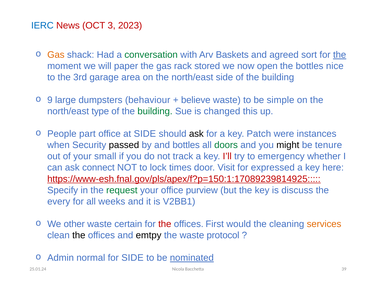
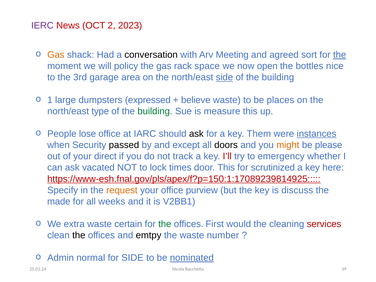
IERC colour: blue -> purple (42, 25)
3: 3 -> 2 (112, 25)
conversation colour: green -> black (151, 55)
Baskets: Baskets -> Meeting (232, 55)
paper: paper -> policy (126, 66)
stored: stored -> space (207, 66)
side underline: none -> present (224, 77)
9: 9 -> 1 (50, 100)
behaviour: behaviour -> expressed (148, 100)
simple: simple -> places (280, 100)
changed: changed -> measure (222, 111)
part: part -> lose (88, 134)
at SIDE: SIDE -> IARC (145, 134)
Patch: Patch -> Them (259, 134)
instances underline: none -> present (317, 134)
and bottles: bottles -> except (186, 145)
doors colour: green -> black (226, 145)
might colour: black -> orange (288, 145)
tenure: tenure -> please (329, 145)
small: small -> direct (105, 156)
connect: connect -> vacated (98, 168)
door Visit: Visit -> This (226, 168)
expressed: expressed -> scrutinized (273, 168)
request colour: green -> orange (122, 190)
every: every -> made (59, 201)
other: other -> extra (74, 224)
the colour: red -> green (165, 224)
services colour: orange -> red (324, 224)
protocol: protocol -> number (223, 235)
